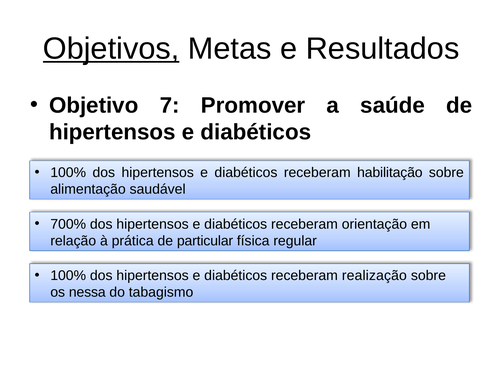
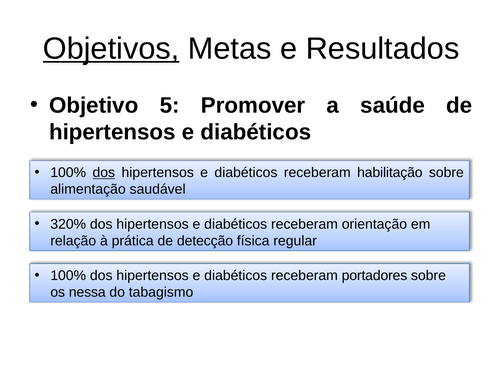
7: 7 -> 5 (170, 106)
dos underline: none -> present (104, 173)
700%: 700% -> 320% (68, 224)
particular: particular -> detecção (205, 241)
realização: realização -> portadores (375, 276)
